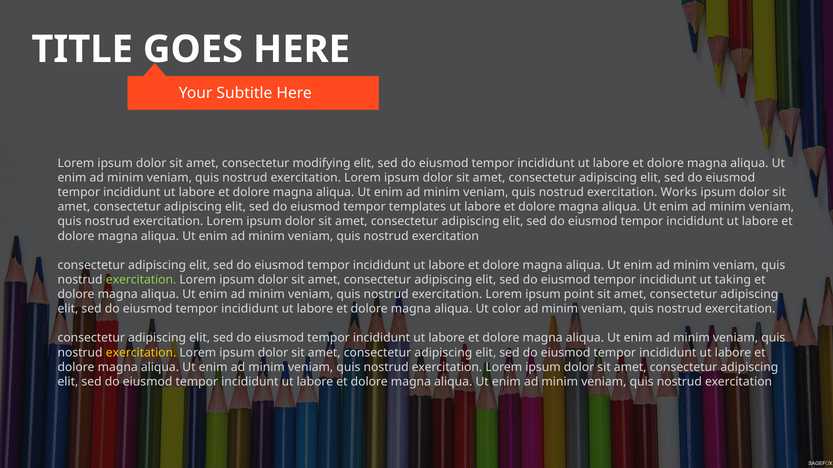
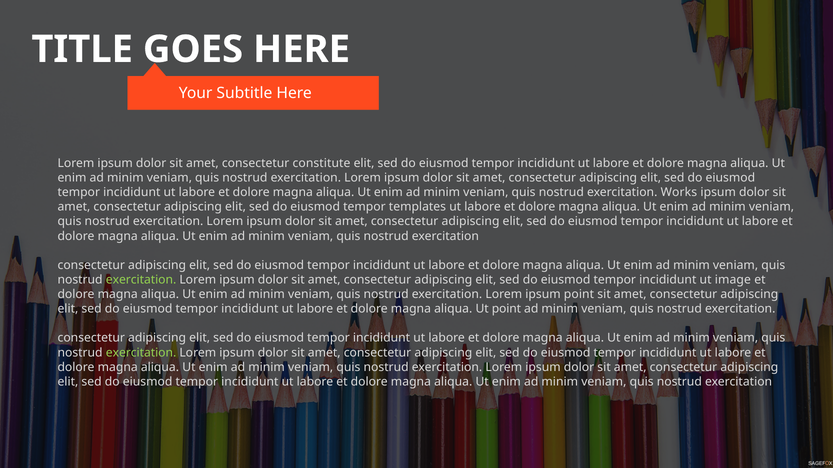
modifying: modifying -> constitute (321, 163)
taking: taking -> image (733, 280)
Ut color: color -> point (506, 309)
exercitation colour: yellow -> light green (141, 353)
